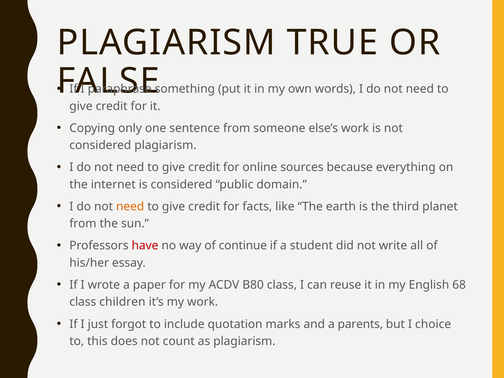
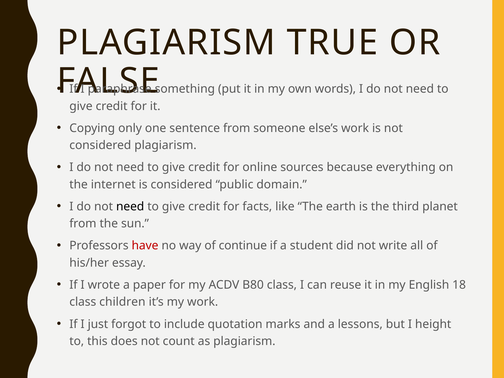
need colour: orange -> black (130, 207)
68: 68 -> 18 (459, 285)
parents: parents -> lessons (360, 324)
choice: choice -> height (433, 324)
